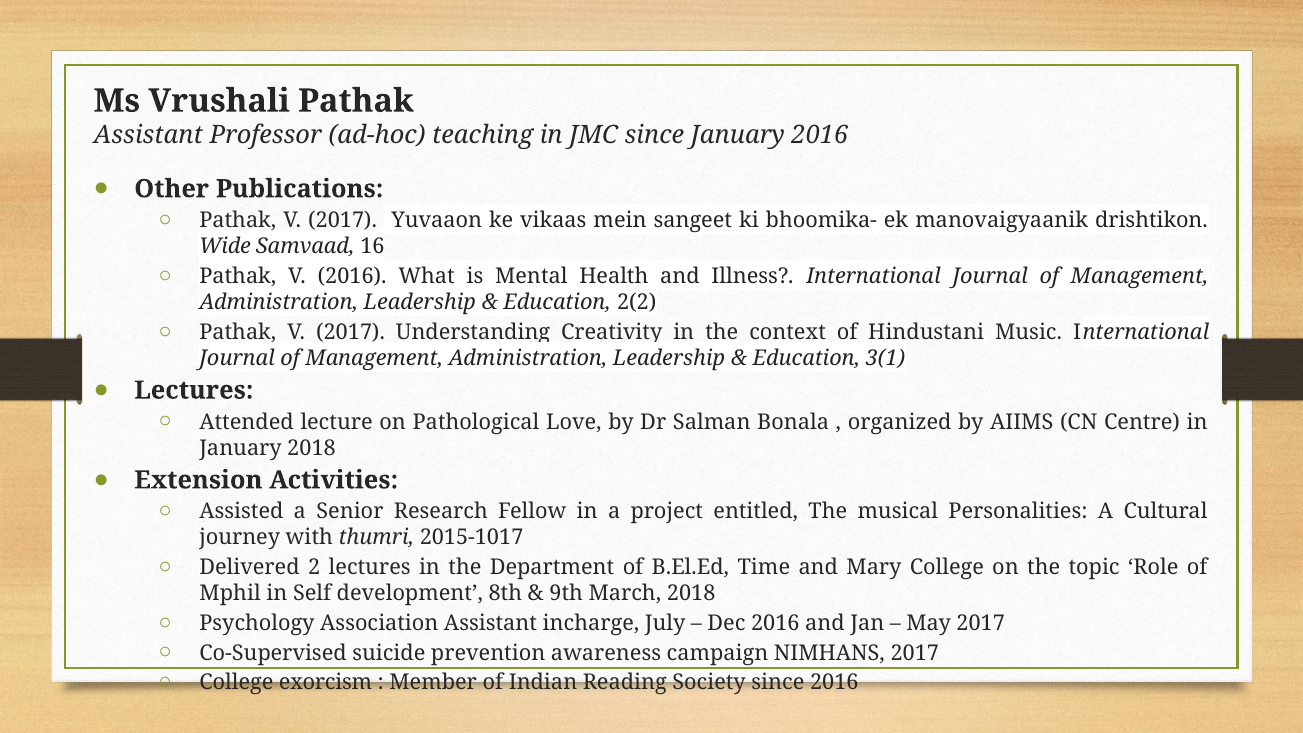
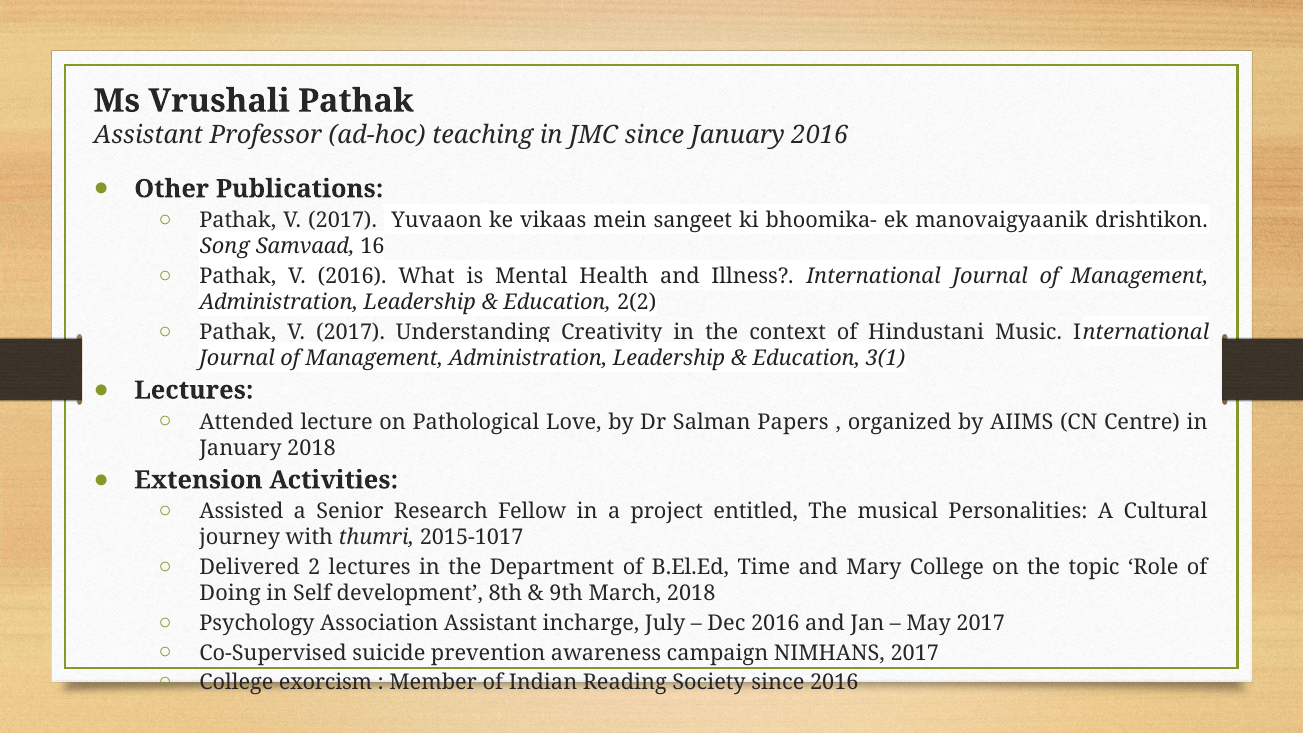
Wide: Wide -> Song (225, 247)
Bonala: Bonala -> Papers (793, 422)
Mphil: Mphil -> Doing (230, 594)
